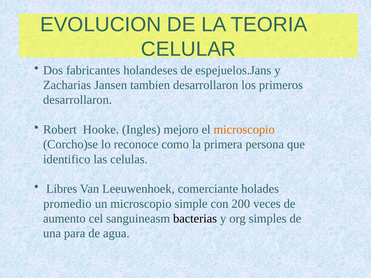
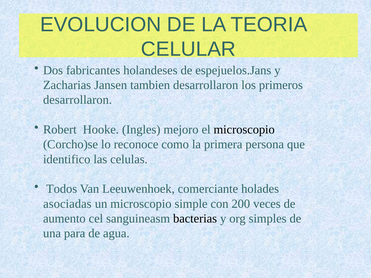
microscopio colour: orange -> black (244, 130)
Libres: Libres -> Todos (62, 189)
promedio: promedio -> asociadas (67, 204)
